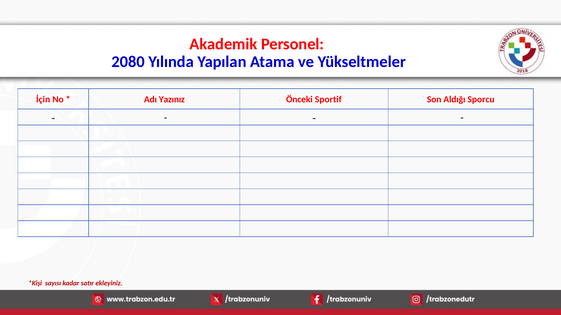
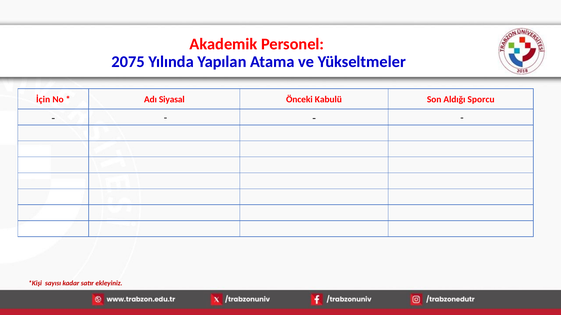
2080: 2080 -> 2075 (128, 62)
Yazınız: Yazınız -> Siyasal (172, 100)
Sportif: Sportif -> Kabulü (328, 100)
